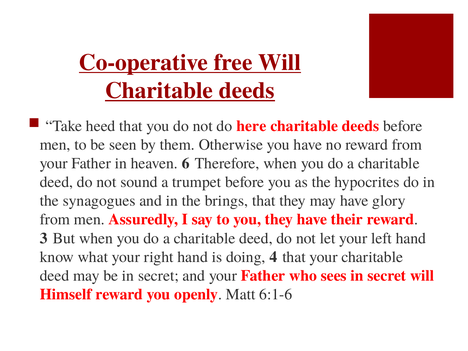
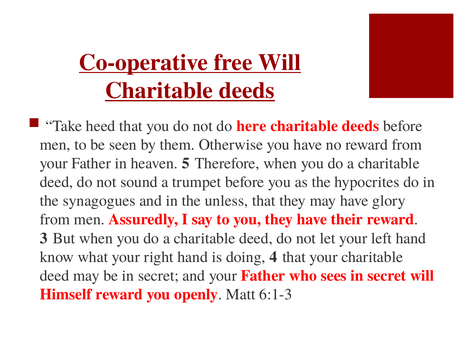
6: 6 -> 5 (186, 163)
brings: brings -> unless (226, 201)
6:1-6: 6:1-6 -> 6:1-3 (276, 294)
